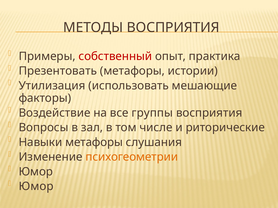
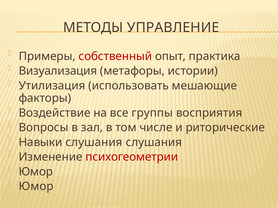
МЕТОДЫ ВОСПРИЯТИЯ: ВОСПРИЯТИЯ -> УПРАВЛЕНИЕ (173, 28)
Презентовать: Презентовать -> Визуализация (58, 71)
Навыки метафоры: метафоры -> слушания (94, 143)
психогеометрии colour: orange -> red (132, 157)
